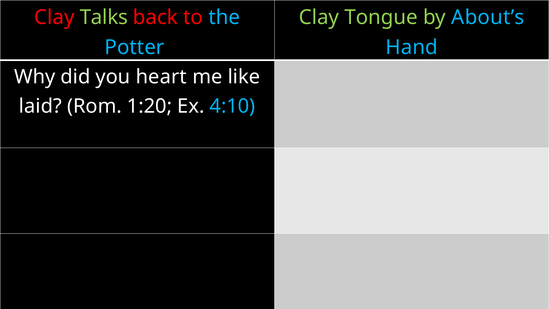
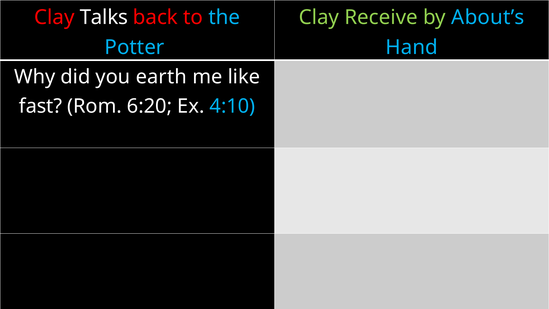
Talks colour: light green -> white (104, 17)
Tongue: Tongue -> Receive (381, 17)
heart: heart -> earth (161, 77)
laid: laid -> fast (41, 106)
1:20: 1:20 -> 6:20 (150, 106)
